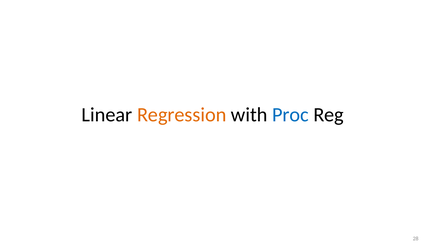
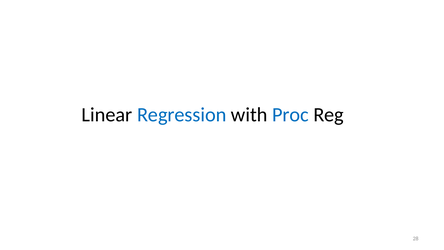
Regression colour: orange -> blue (182, 115)
